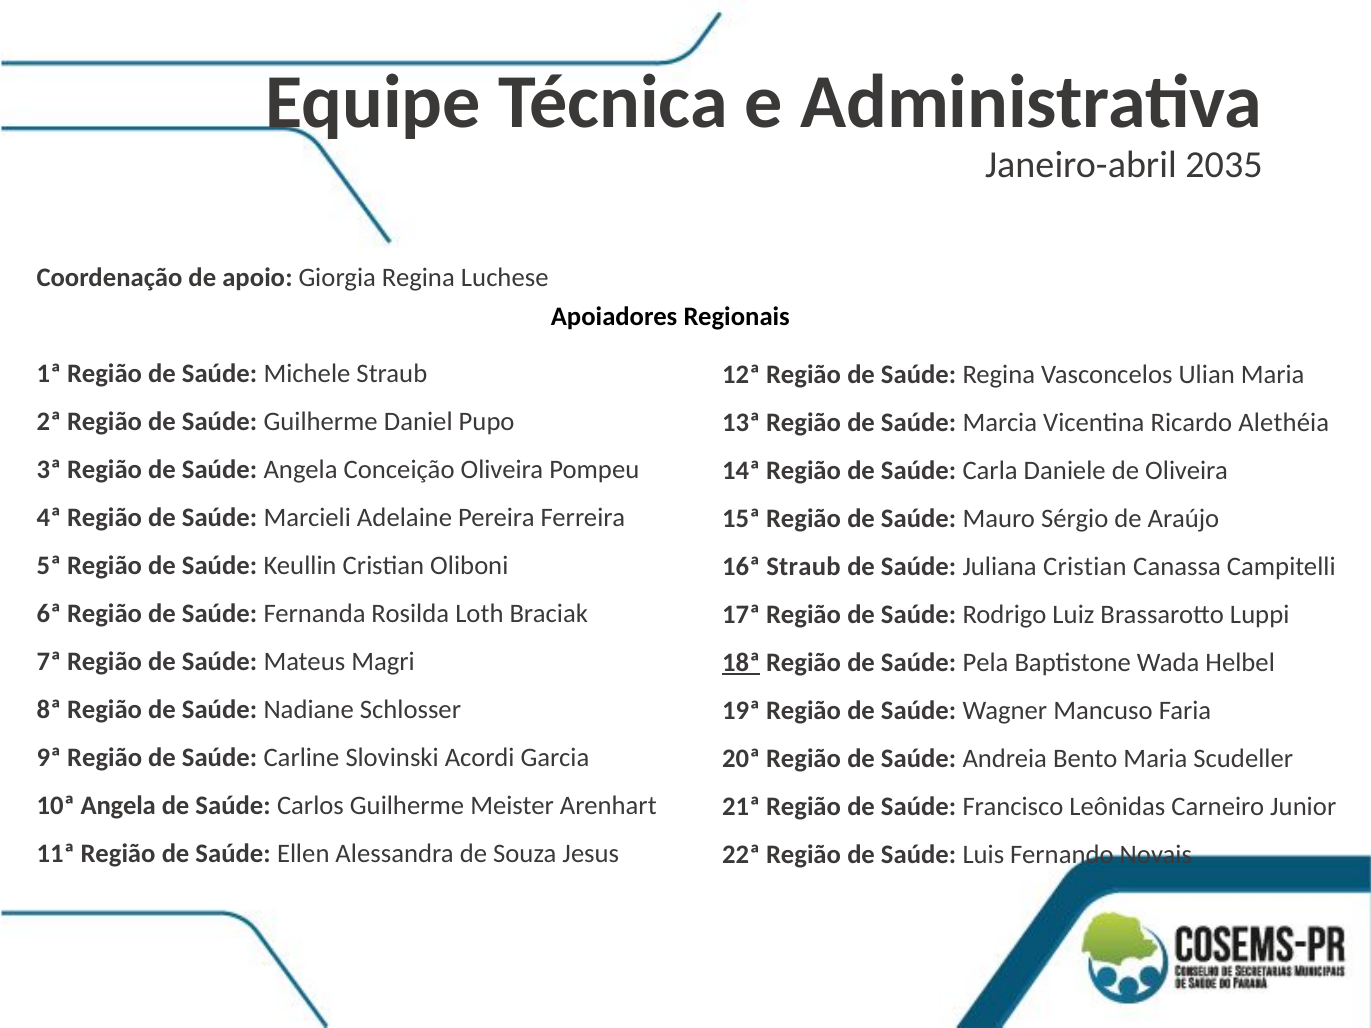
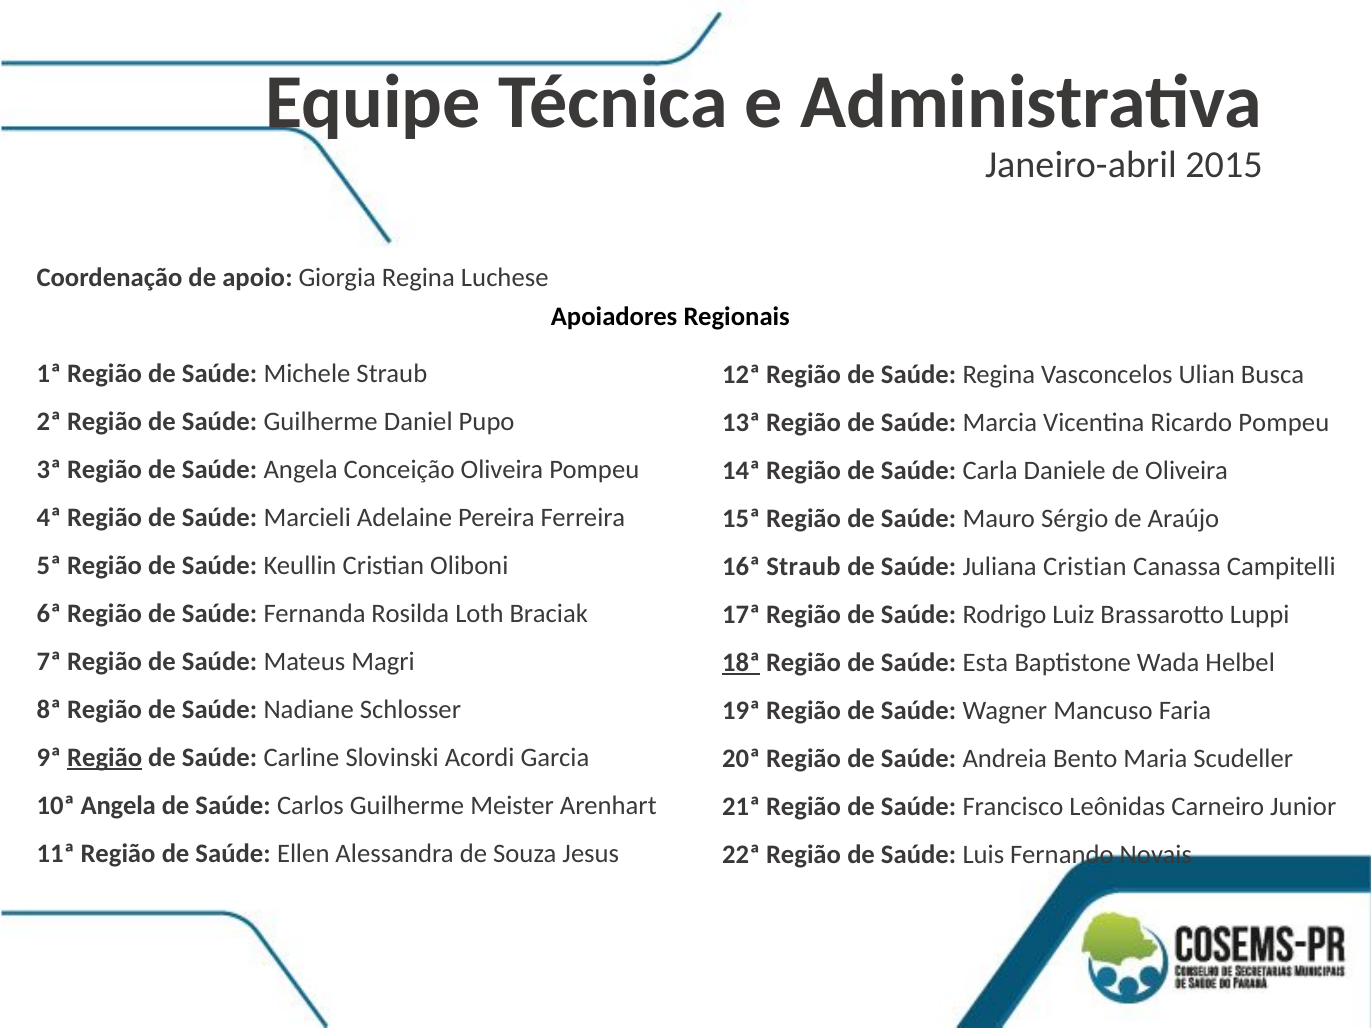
2035: 2035 -> 2015 (1224, 165)
Ulian Maria: Maria -> Busca (1273, 375)
Ricardo Alethéia: Alethéia -> Pompeu (1284, 423)
Pela: Pela -> Esta (985, 663)
Região underline: none -> present (105, 758)
